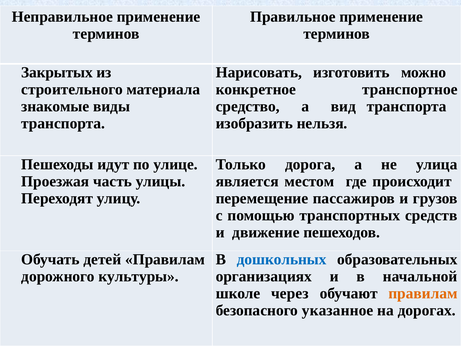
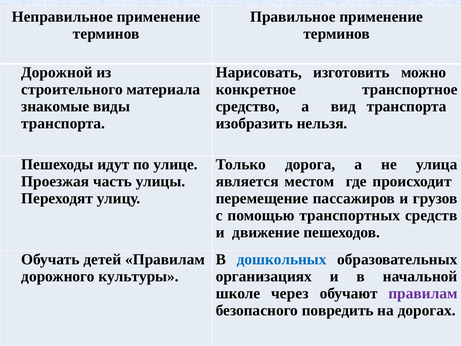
Закрытых: Закрытых -> Дорожной (57, 72)
правилам colour: orange -> purple (423, 293)
указанное: указанное -> повредить (338, 310)
